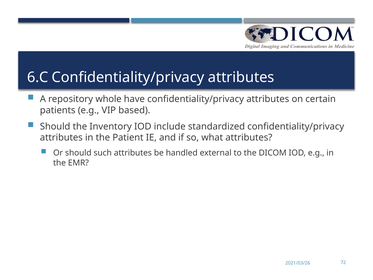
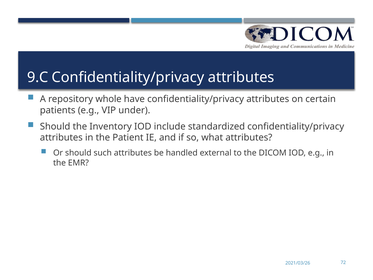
6.C: 6.C -> 9.C (38, 77)
based: based -> under (134, 110)
